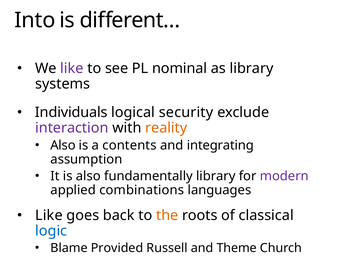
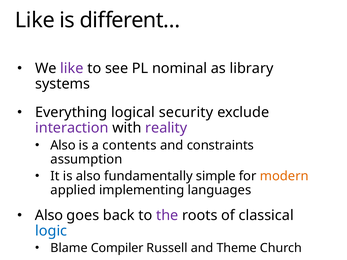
Into: Into -> Like (35, 20)
Individuals: Individuals -> Everything (71, 112)
reality colour: orange -> purple (166, 128)
integrating: integrating -> constraints (220, 146)
fundamentally library: library -> simple (216, 176)
modern colour: purple -> orange (284, 176)
combinations: combinations -> implementing (142, 190)
Like: Like -> Also (49, 215)
the colour: orange -> purple (167, 215)
Provided: Provided -> Compiler (117, 248)
